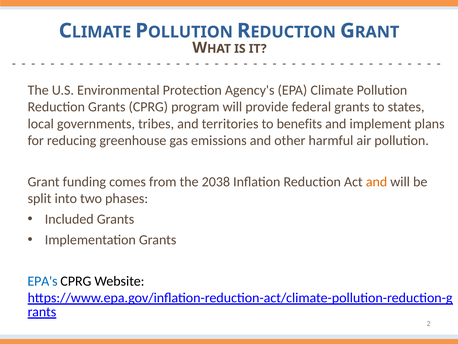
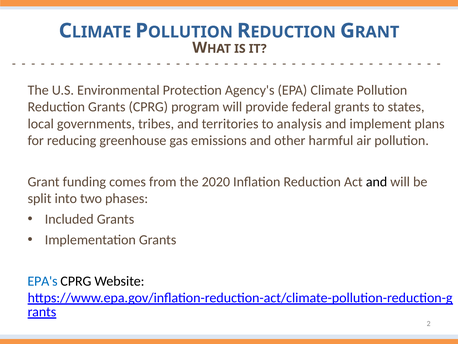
benefits: benefits -> analysis (299, 124)
2038: 2038 -> 2020 (216, 182)
and colour: orange -> black (377, 182)
